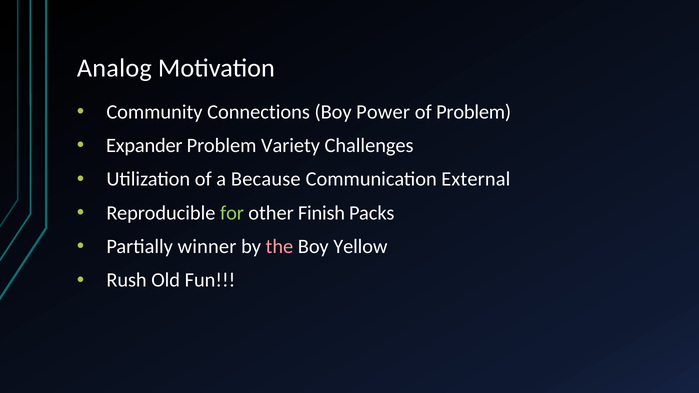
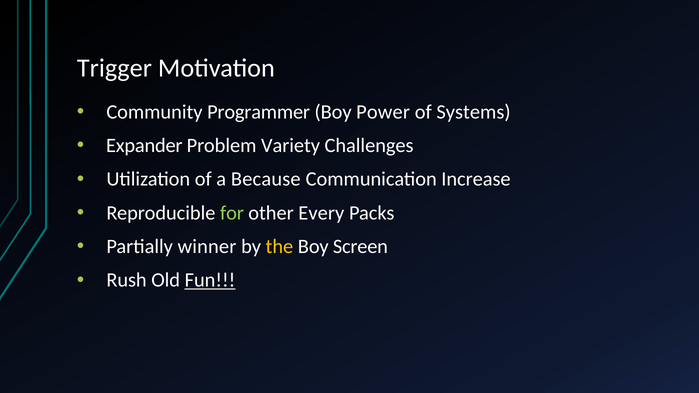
Analog: Analog -> Trigger (114, 68)
Connections: Connections -> Programmer (259, 112)
of Problem: Problem -> Systems (474, 112)
External: External -> Increase (476, 179)
Finish: Finish -> Every (321, 213)
the colour: pink -> yellow (279, 247)
Yellow: Yellow -> Screen (360, 247)
Fun underline: none -> present (210, 280)
